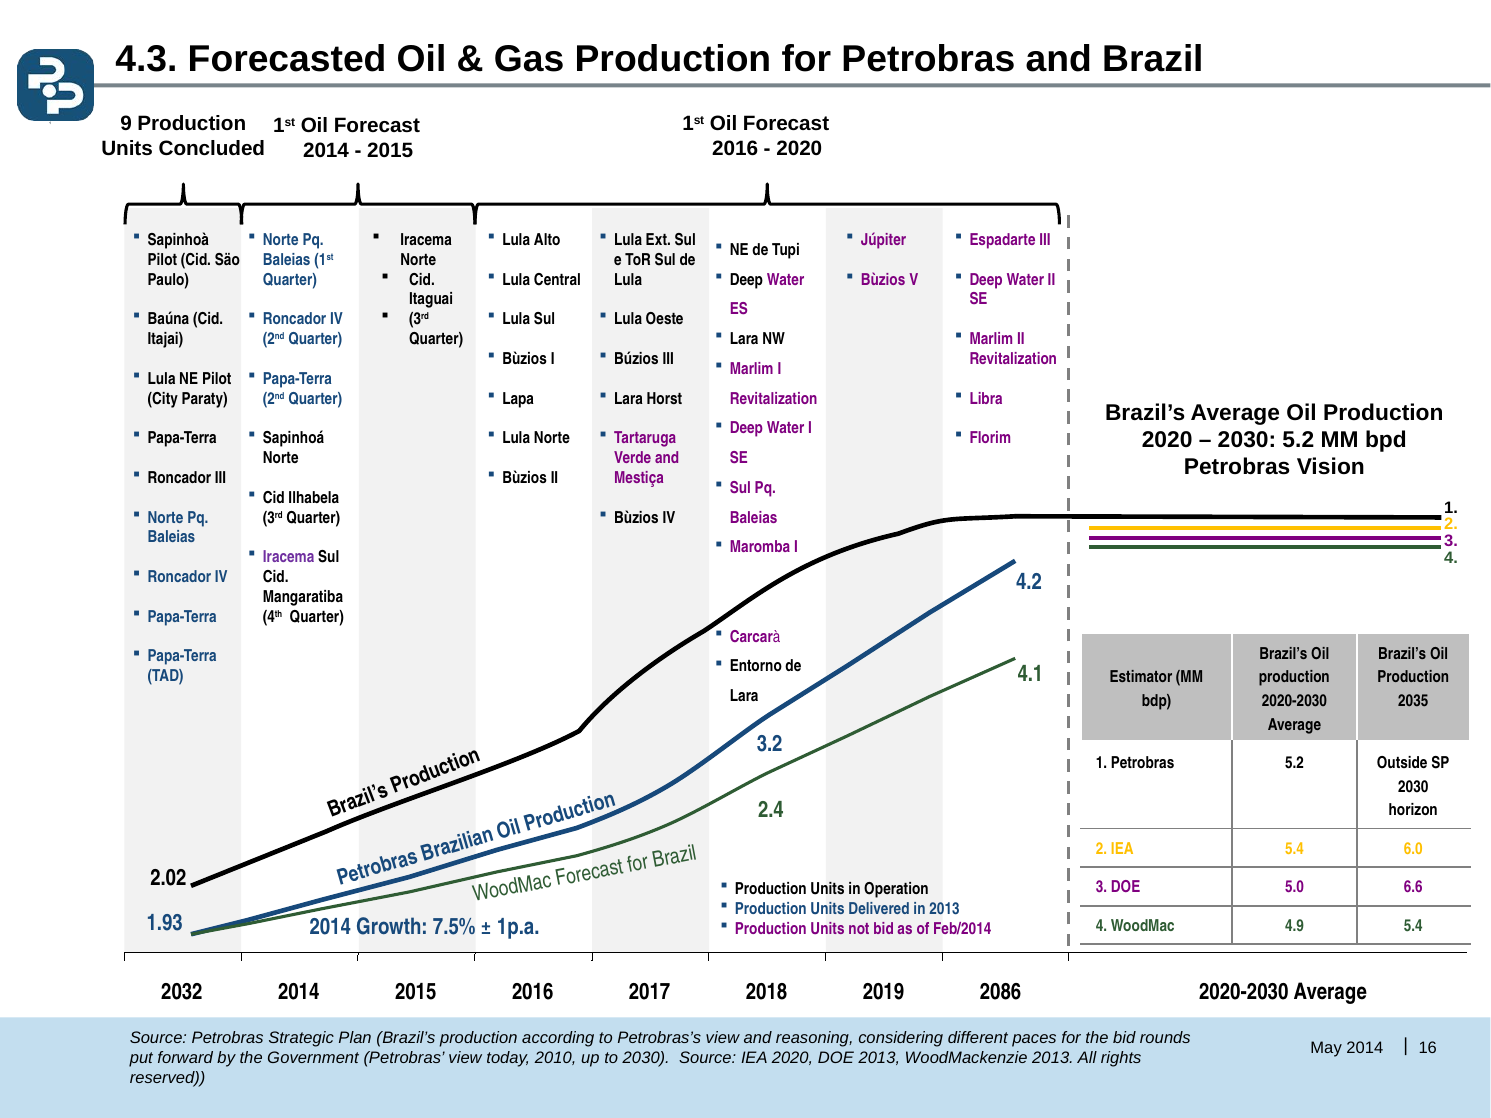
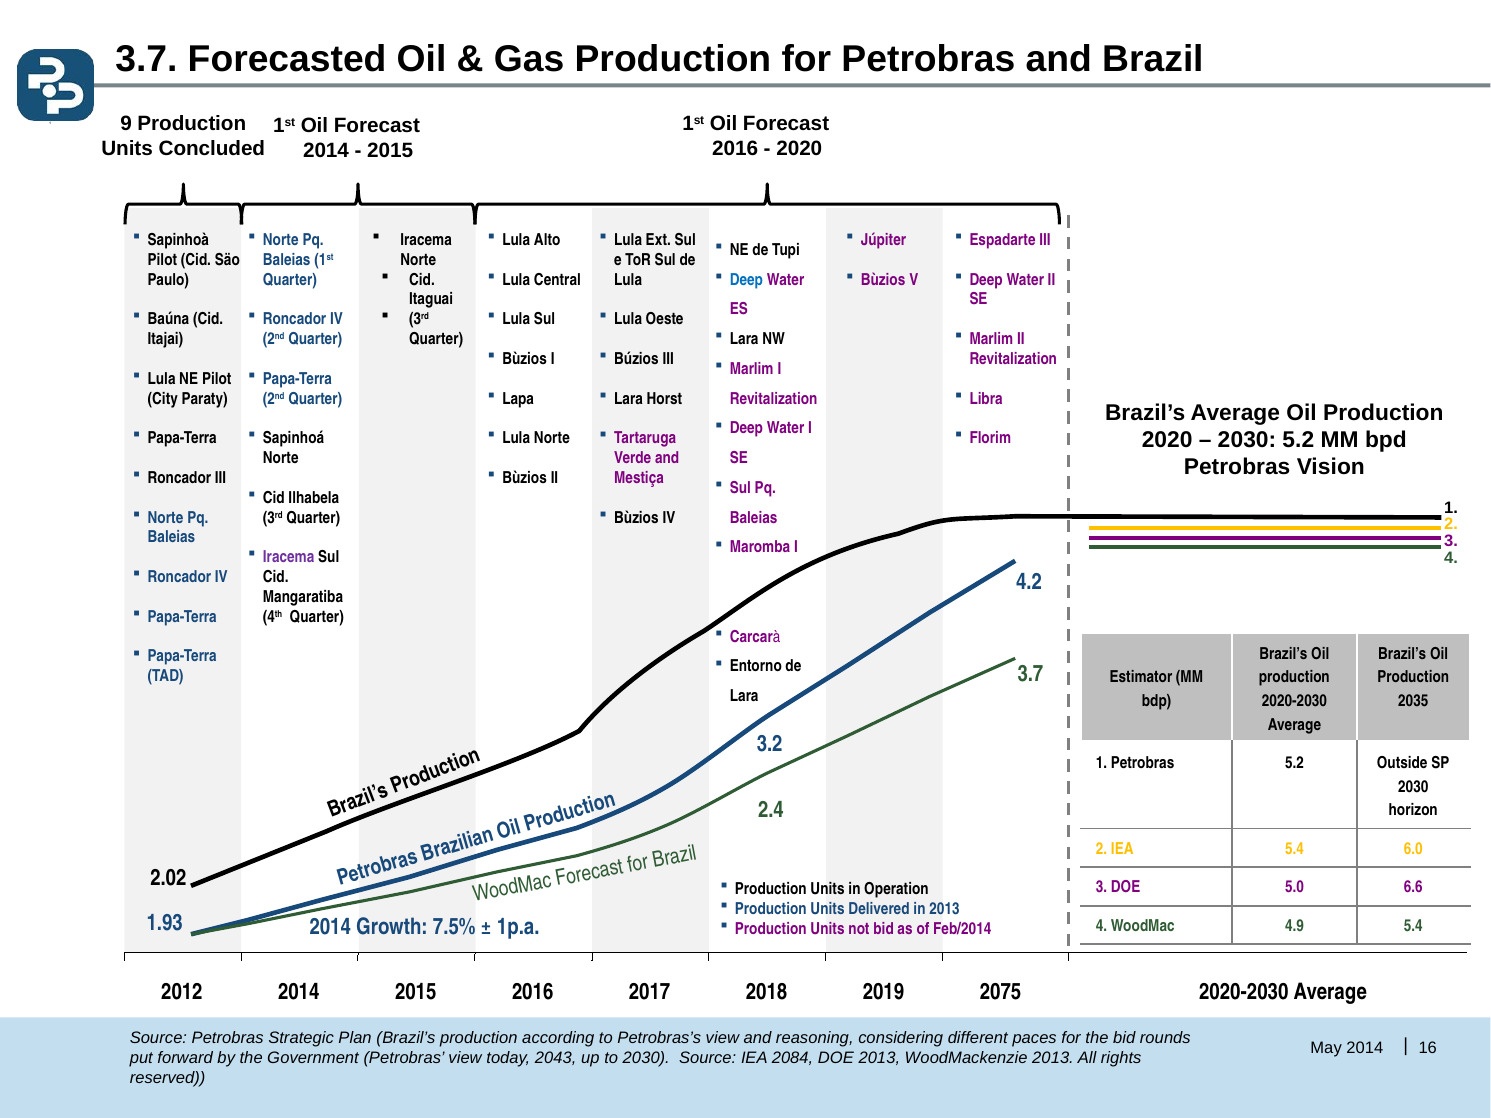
4.3: 4.3 -> 3.7 (146, 59)
Deep colour: black -> blue (746, 280)
4.1: 4.1 -> 3.7 (1030, 674)
2032: 2032 -> 2012 (182, 992)
2086: 2086 -> 2075 (1001, 992)
2010: 2010 -> 2043 (556, 1058)
IEA 2020: 2020 -> 2084 (793, 1058)
